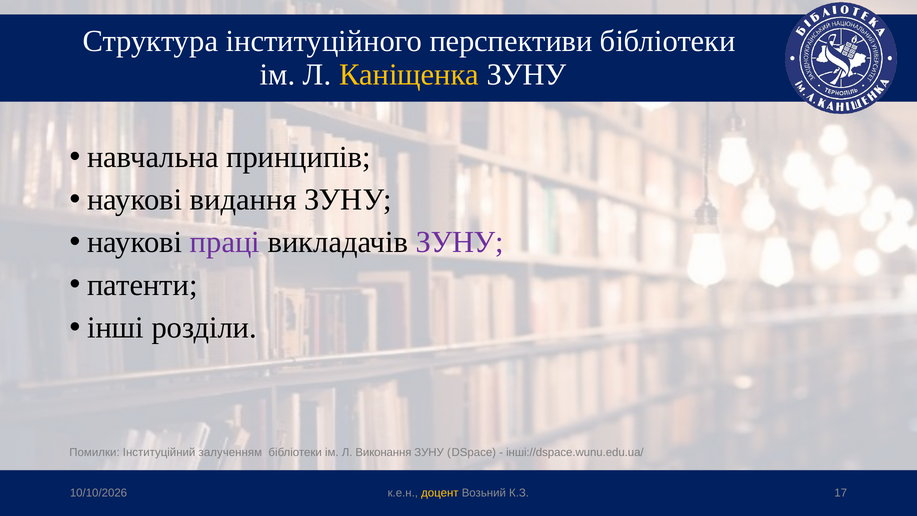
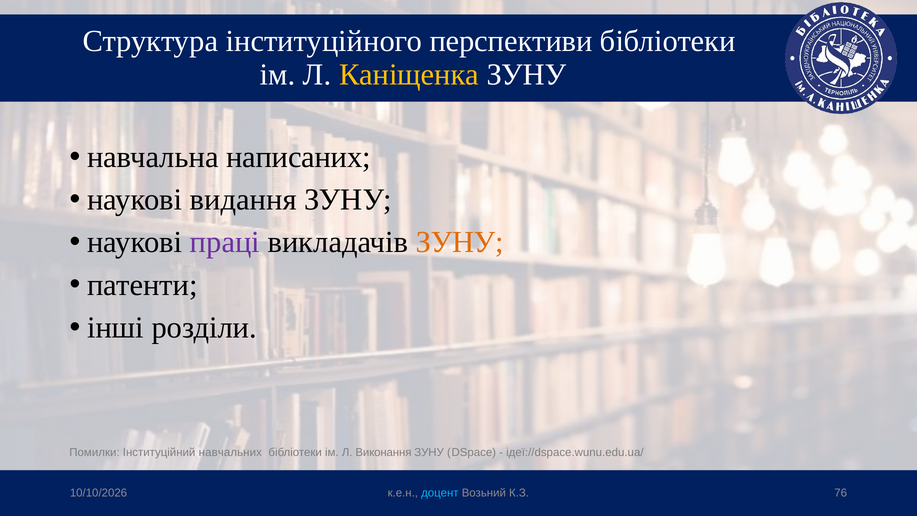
принципів: принципів -> написаних (298, 157)
ЗУНУ colour: purple -> orange (460, 242)
залученням: залученням -> навчальних (230, 453)
інші://dspace.wunu.edu.ua/: інші://dspace.wunu.edu.ua/ -> ідеї://dspace.wunu.edu.ua/ (575, 453)
доцент colour: yellow -> light blue (440, 493)
17: 17 -> 76 (841, 493)
